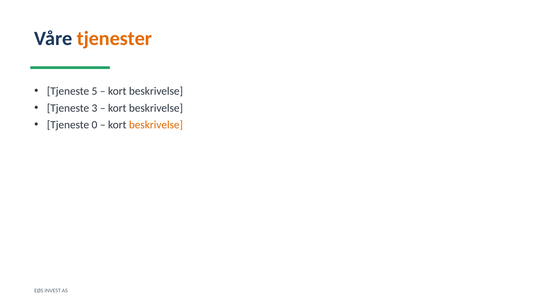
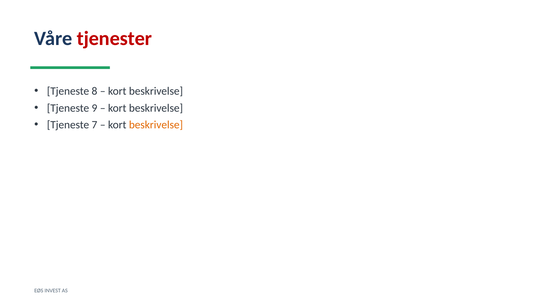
tjenester colour: orange -> red (114, 38)
5: 5 -> 8 (94, 91)
3: 3 -> 9 (94, 108)
0: 0 -> 7 (94, 125)
